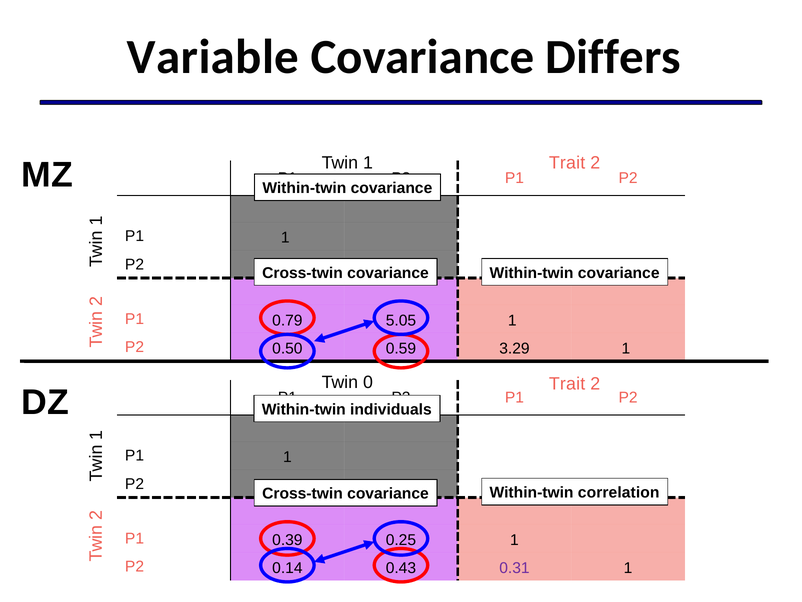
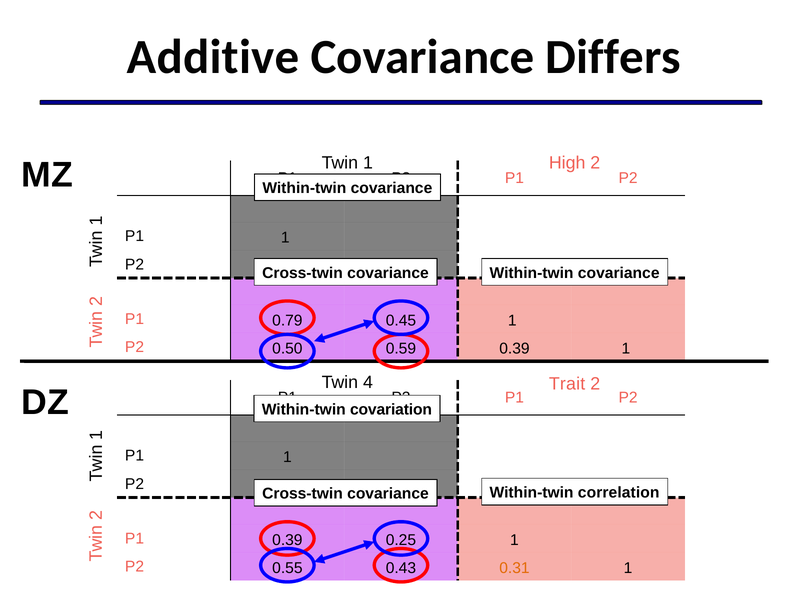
Variable: Variable -> Additive (213, 57)
Trait: Trait -> High (567, 163)
5.05: 5.05 -> 0.45 (401, 320)
0.59 3.29: 3.29 -> 0.39 (514, 348)
0: 0 -> 4 (368, 382)
individuals: individuals -> covariation (391, 409)
0.14: 0.14 -> 0.55 (287, 567)
0.31 colour: purple -> orange (514, 567)
